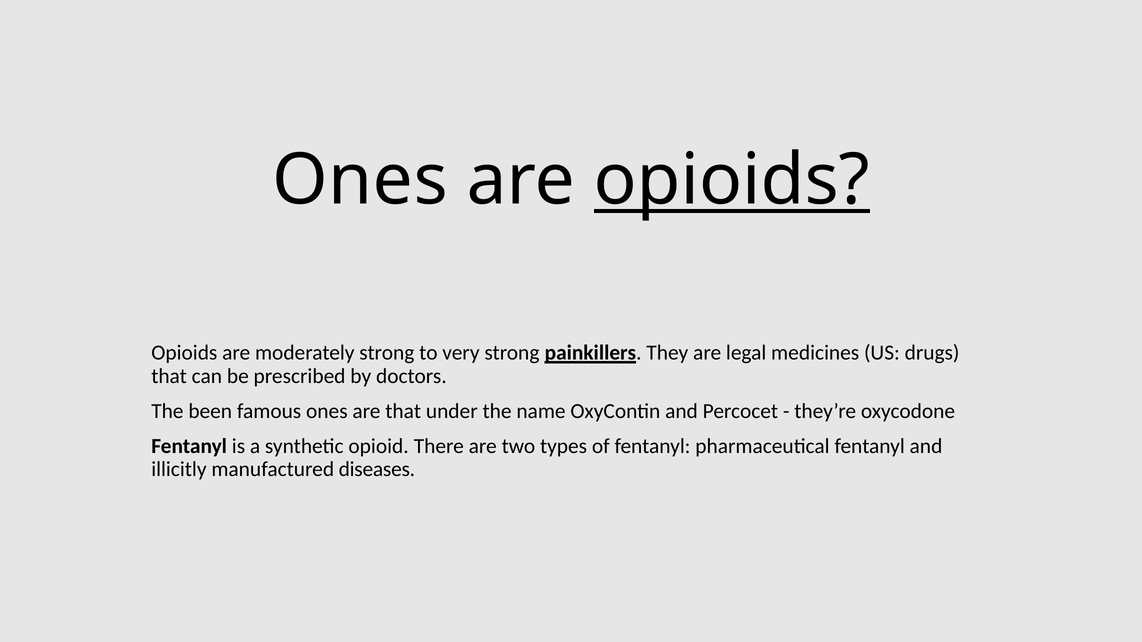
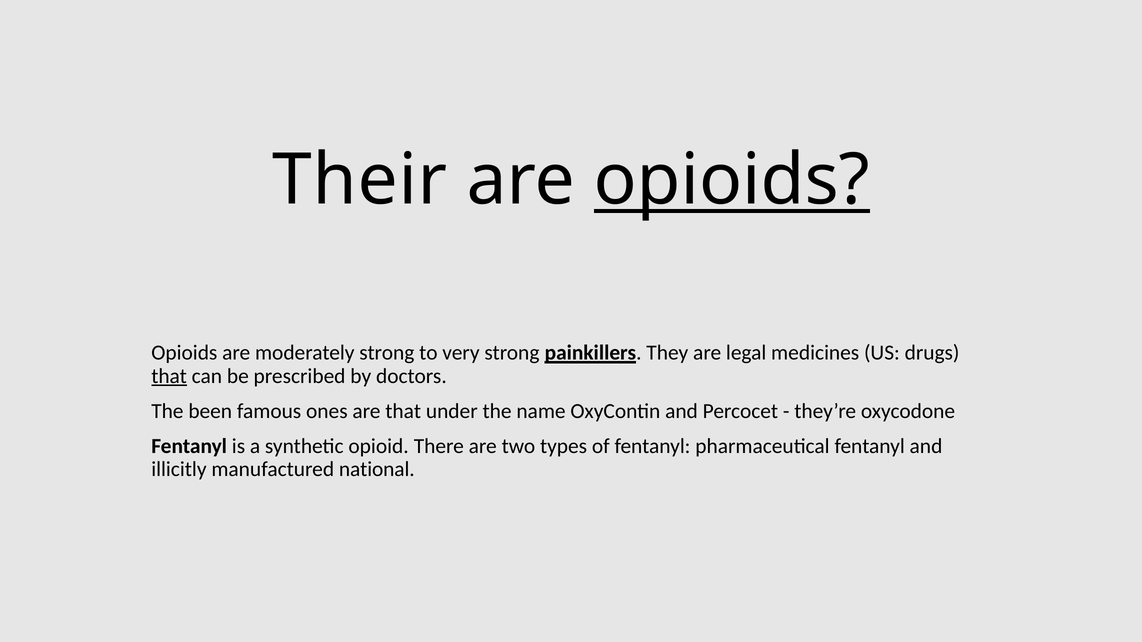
Ones: Ones -> Their (360, 180)
that underline: none -> present (169, 376)
diseases: diseases -> national (377, 469)
